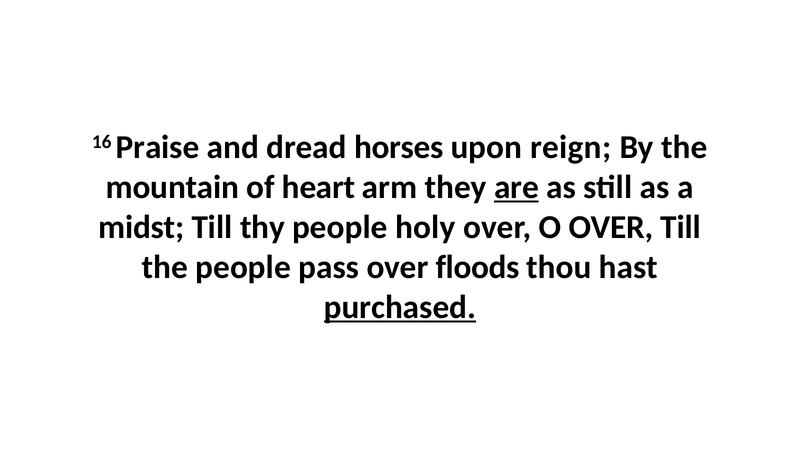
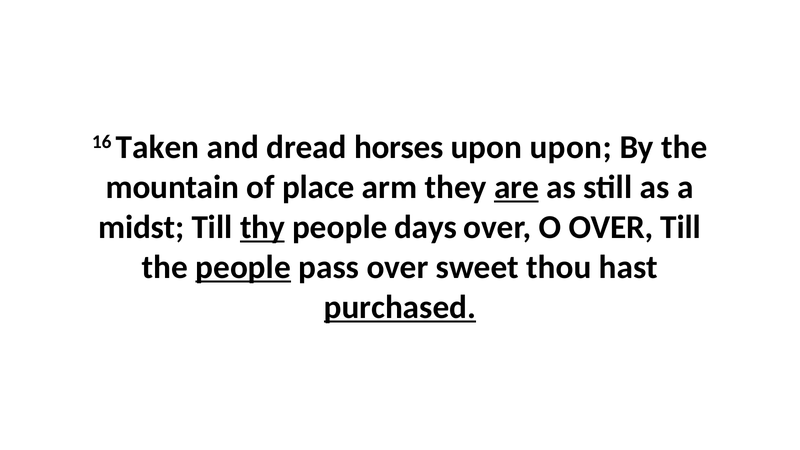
Praise: Praise -> Taken (158, 147)
upon reign: reign -> upon (571, 147)
heart: heart -> place (318, 187)
thy underline: none -> present (262, 227)
holy: holy -> days (426, 227)
people underline: none -> present (243, 267)
floods: floods -> sweet (477, 267)
